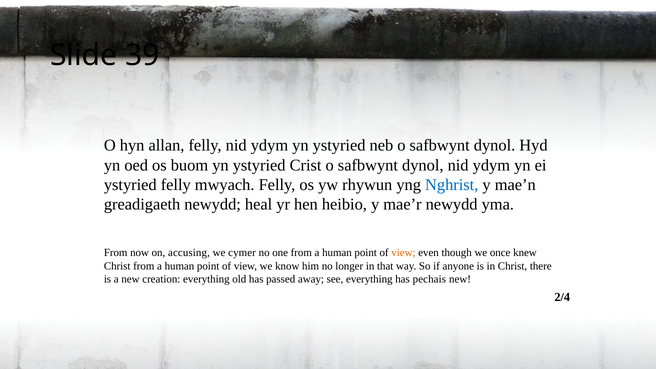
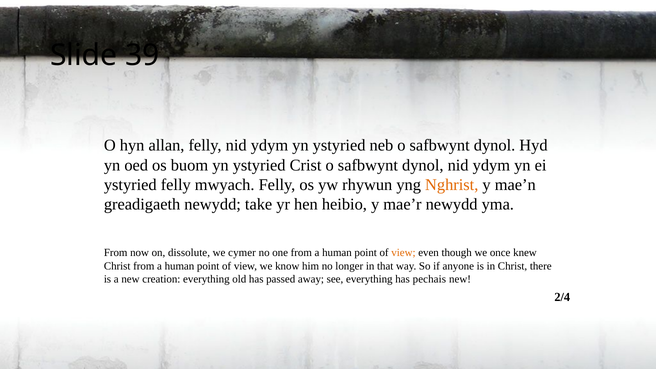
Nghrist colour: blue -> orange (452, 185)
heal: heal -> take (259, 205)
accusing: accusing -> dissolute (189, 253)
